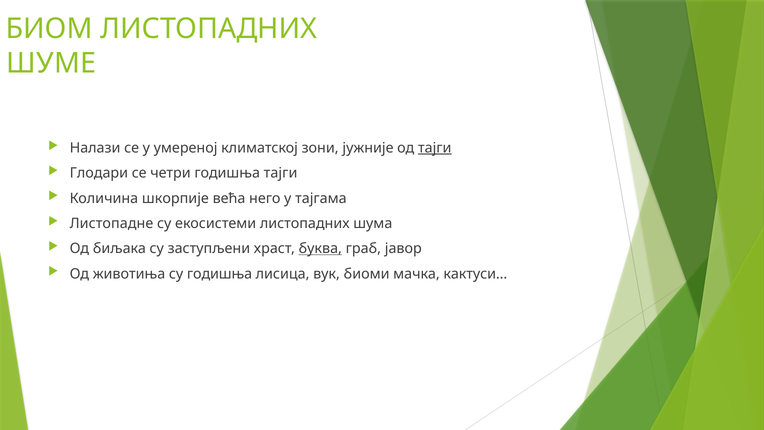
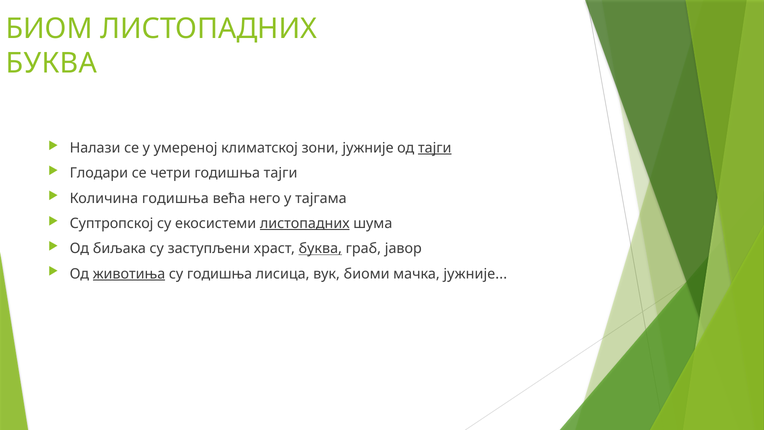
ШУМЕ: ШУМЕ -> БУКВА (51, 63)
Количина шкорпије: шкорпије -> годишња (175, 198)
Листопадне: Листопадне -> Суптропској (112, 223)
листопадних underline: none -> present (305, 223)
животиња underline: none -> present (129, 274)
мачка кактуси: кактуси -> јужније (475, 274)
